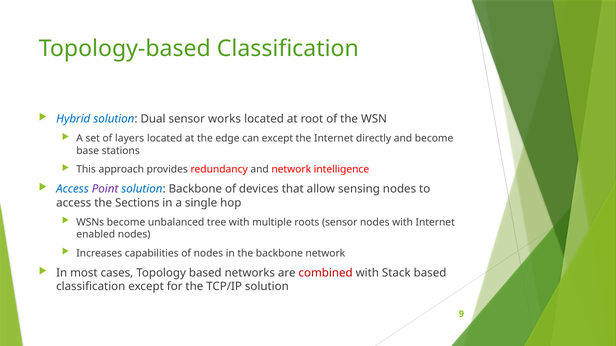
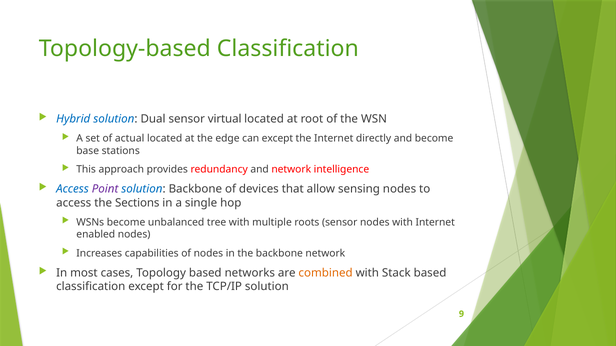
works: works -> virtual (225, 119)
layers: layers -> actual (130, 139)
combined colour: red -> orange (326, 273)
